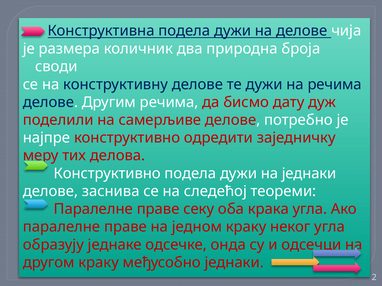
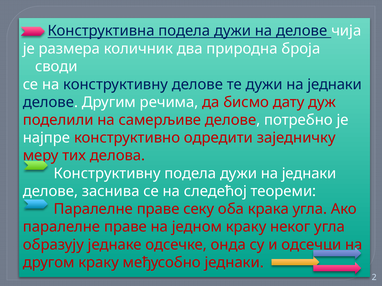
те дужи на речима: речима -> једнаки (335, 85)
Конструктивно: Конструктивно -> Конструктивну (107, 174)
